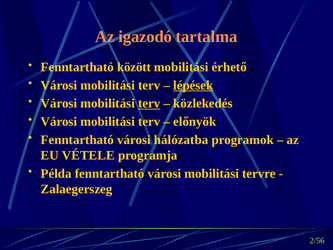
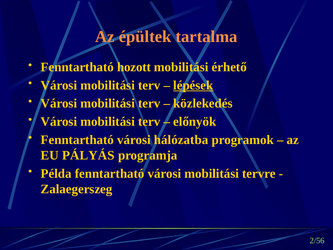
igazodó: igazodó -> épültek (145, 37)
között: között -> hozott (134, 67)
terv underline: present -> none (149, 103)
VÉTELE: VÉTELE -> PÁLYÁS (88, 155)
